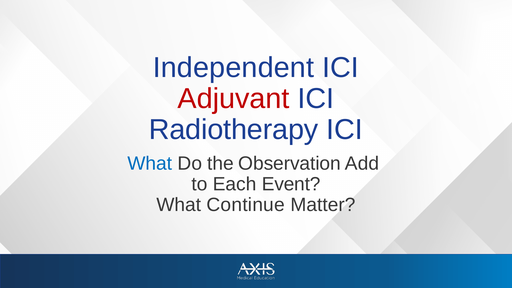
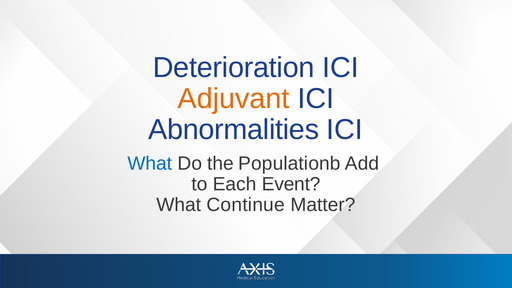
Independent: Independent -> Deterioration (234, 68)
Adjuvant colour: red -> orange (234, 99)
Radiotherapy: Radiotherapy -> Abnormalities (234, 130)
Observation: Observation -> Populationb (289, 163)
